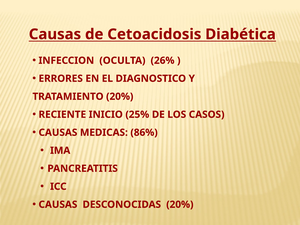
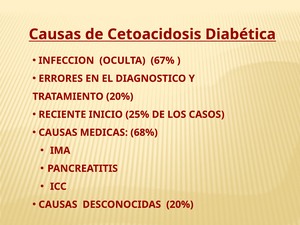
26%: 26% -> 67% (163, 61)
86%: 86% -> 68% (144, 133)
